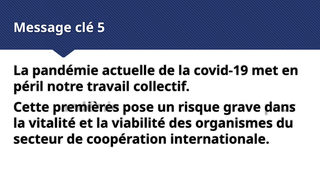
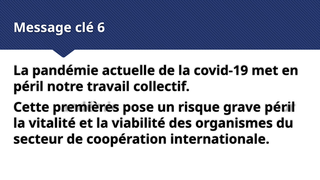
5: 5 -> 6 (101, 28)
grave dans: dans -> péril (280, 107)
